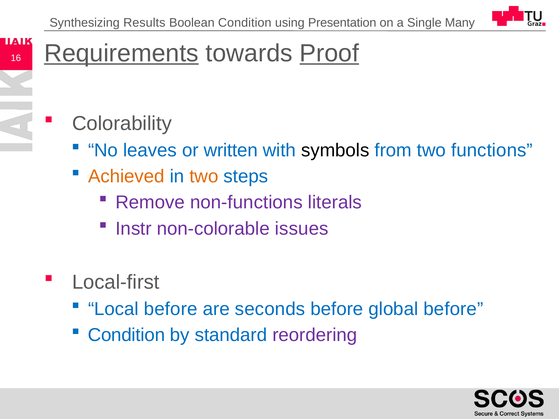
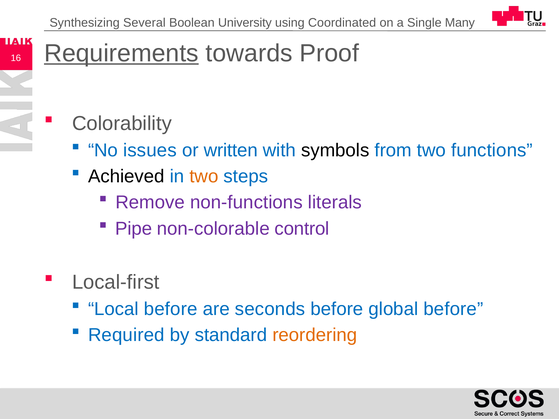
Results: Results -> Several (144, 23)
Boolean Condition: Condition -> University (245, 23)
Presentation: Presentation -> Coordinated (342, 23)
Proof underline: present -> none (329, 53)
leaves: leaves -> issues (150, 150)
Achieved colour: orange -> black (126, 177)
Instr: Instr -> Pipe (134, 229)
issues: issues -> control (302, 229)
Condition: Condition -> Required (126, 335)
reordering colour: purple -> orange (315, 335)
